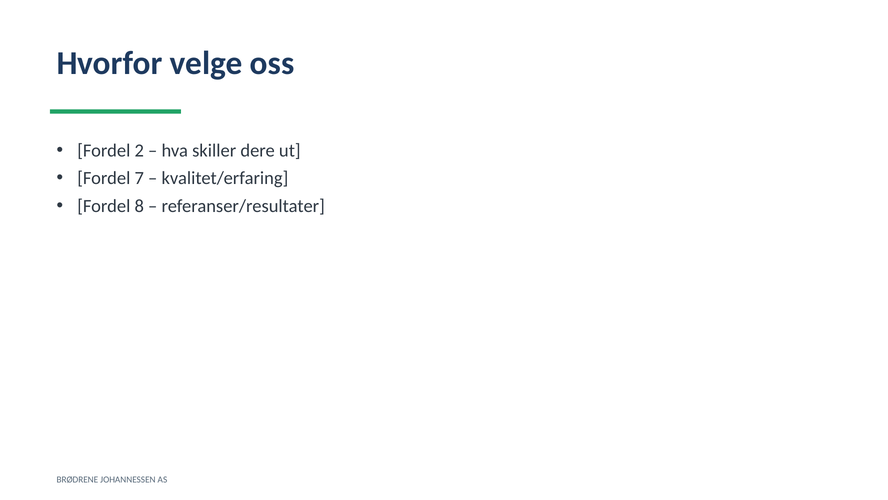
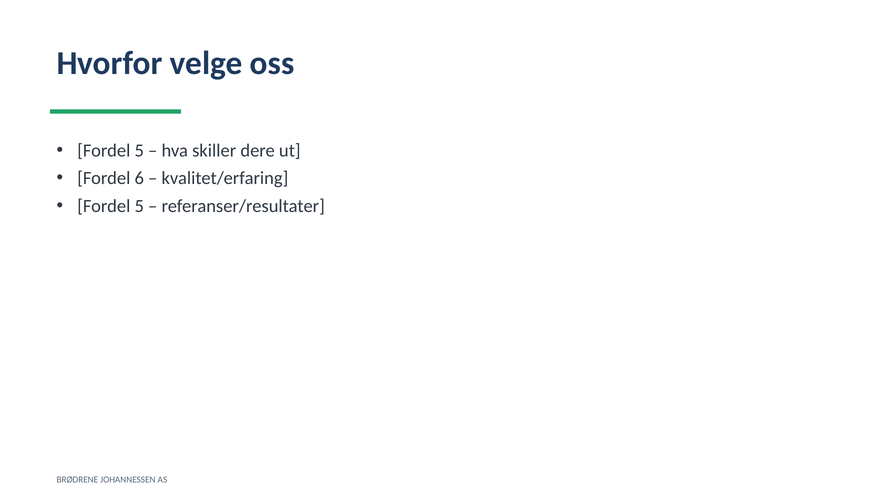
2: 2 -> 5 (139, 150)
7: 7 -> 6 (139, 178)
8: 8 -> 5 (139, 206)
